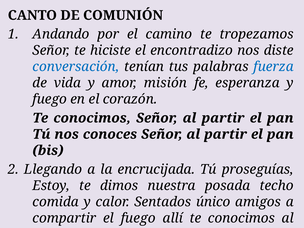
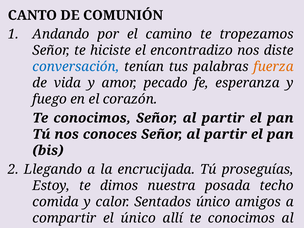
fuerza colour: blue -> orange (274, 67)
misión: misión -> pecado (166, 83)
el fuego: fuego -> único (138, 218)
